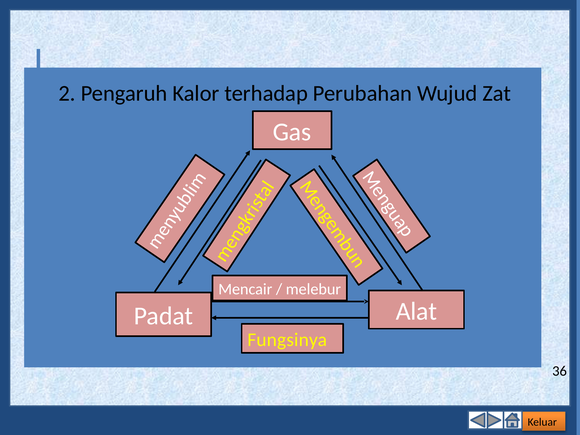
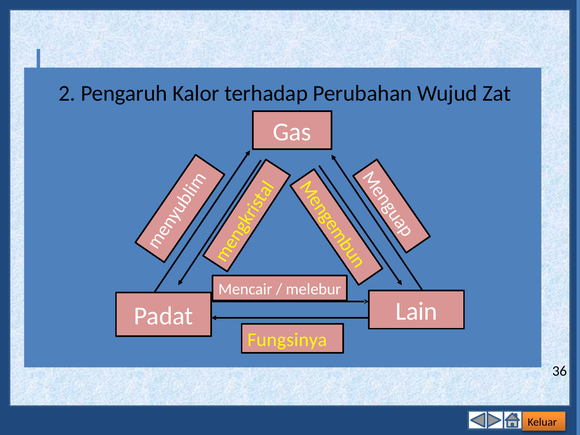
Alat: Alat -> Lain (416, 311)
